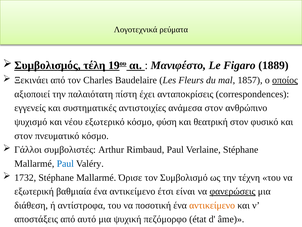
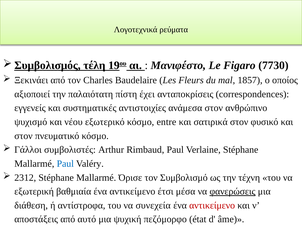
1889: 1889 -> 7730 (273, 65)
οποίος underline: present -> none (285, 80)
φύση: φύση -> entre (166, 122)
θεατρική: θεατρική -> σατιρικά (211, 122)
1732: 1732 -> 2312 (25, 177)
είναι: είναι -> μέσα (186, 191)
ποσοτική: ποσοτική -> συνεχεία (153, 205)
αντικείμενο colour: orange -> red (212, 205)
